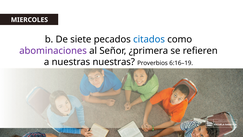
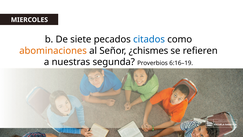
abominaciones colour: purple -> orange (53, 51)
¿primera: ¿primera -> ¿chismes (148, 51)
nuestras nuestras: nuestras -> segunda (114, 62)
